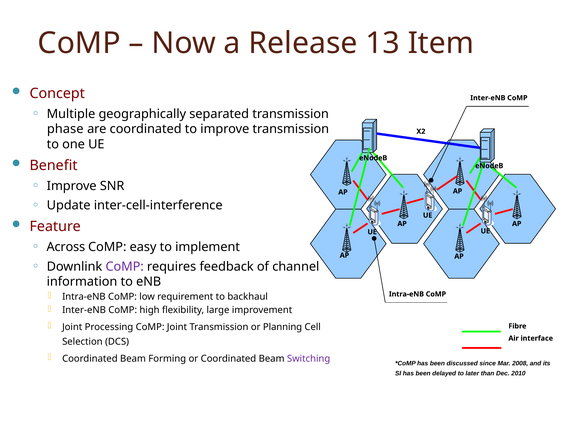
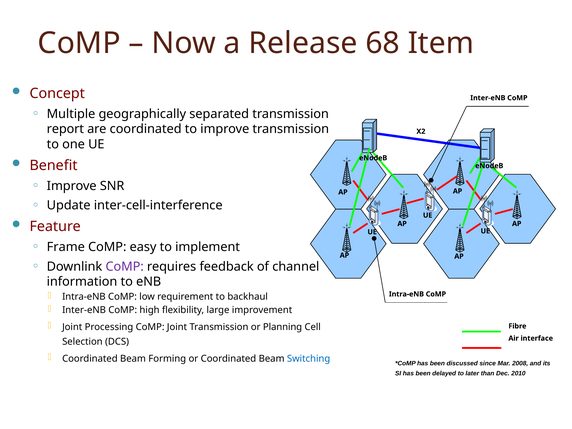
13: 13 -> 68 (383, 43)
phase: phase -> report (65, 129)
Across: Across -> Frame (66, 247)
Switching colour: purple -> blue (309, 359)
